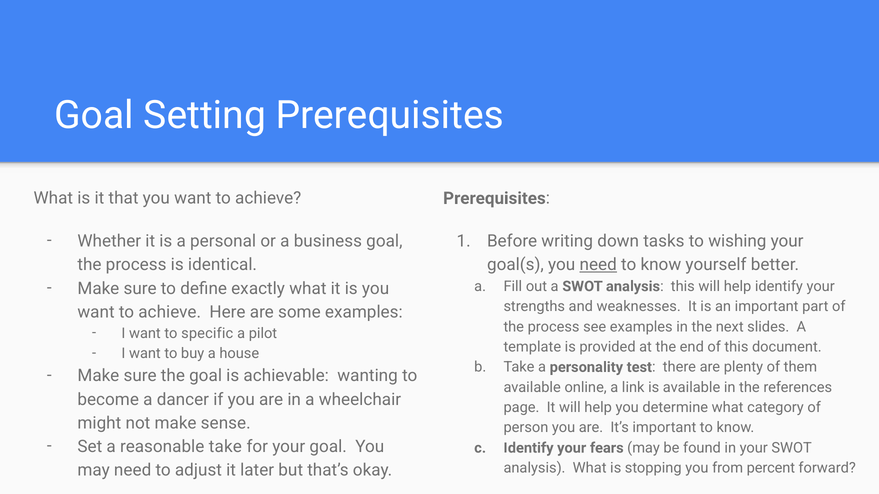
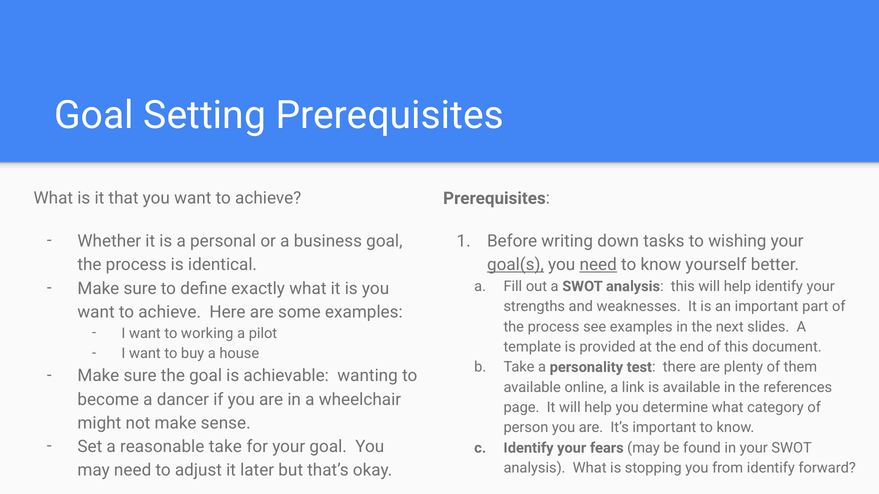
goal(s underline: none -> present (515, 265)
specific: specific -> working (207, 334)
from percent: percent -> identify (771, 468)
